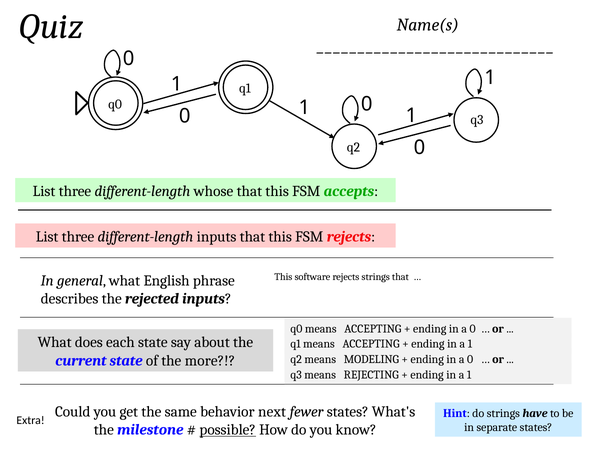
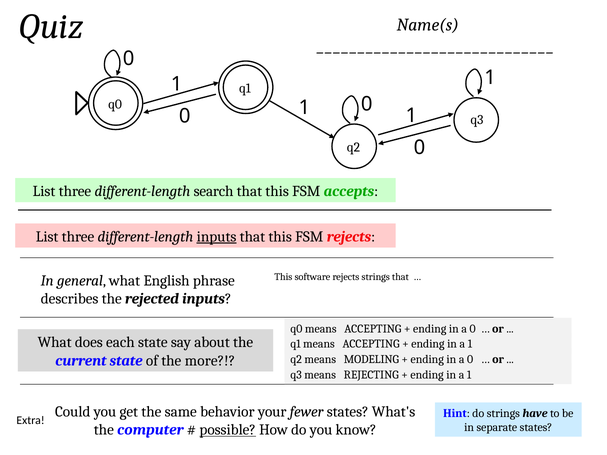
whose: whose -> search (214, 191)
inputs underline: none -> present (217, 237)
next: next -> your (272, 412)
milestone: milestone -> computer (150, 430)
